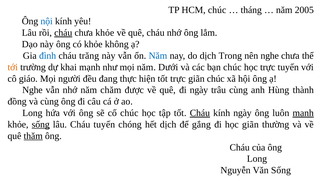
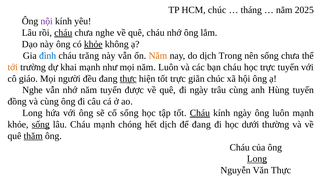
2005: 2005 -> 2025 (304, 10)
nội colour: blue -> purple (47, 21)
chưa khỏe: khỏe -> nghe (105, 33)
khỏe underline: none -> present (93, 44)
Năm colour: blue -> orange (158, 56)
nên nghe: nghe -> sống (270, 56)
năm Dưới: Dưới -> Luôn (168, 67)
bạn chúc: chúc -> cháu (232, 67)
thực underline: none -> present (128, 78)
năm chăm: chăm -> tuyến (111, 90)
Hùng thành: thành -> tuyến (303, 90)
cố chúc: chúc -> sống (129, 113)
mạnh underline: present -> none (303, 113)
Cháu tuyến: tuyến -> mạnh (104, 124)
để gắng: gắng -> đang (201, 124)
học giãn: giãn -> dưới (250, 124)
Long underline: none -> present (257, 158)
Văn Sống: Sống -> Thực (281, 170)
